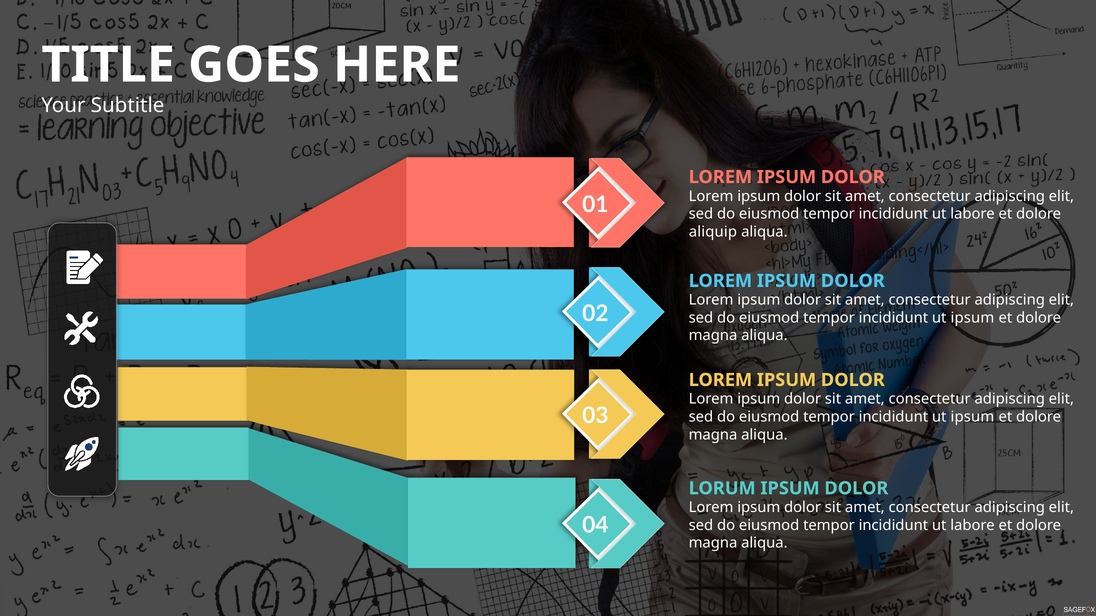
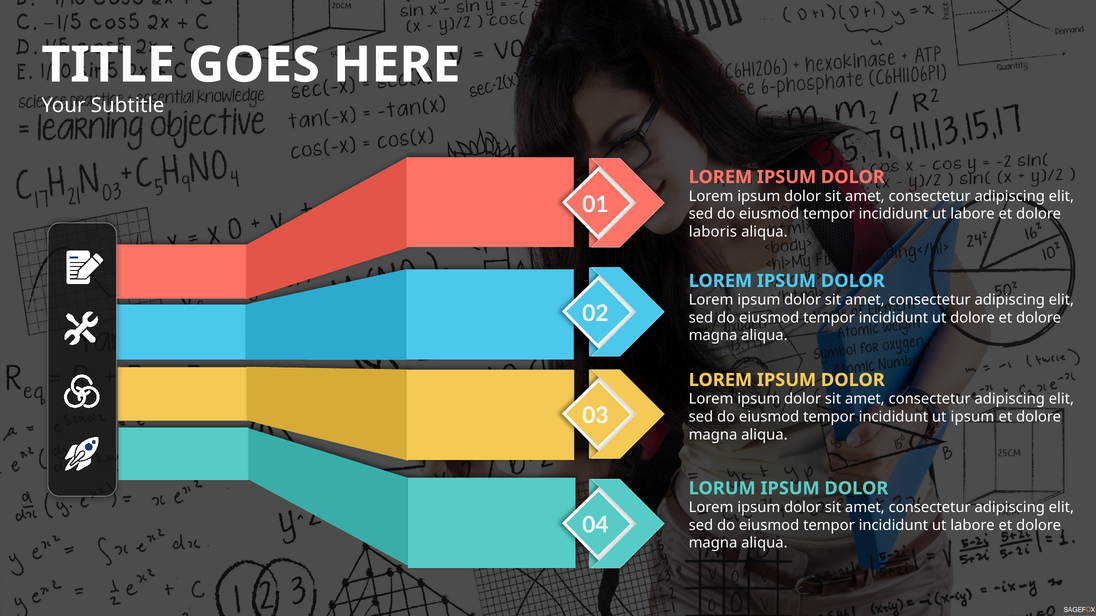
aliquip: aliquip -> laboris (713, 232)
ipsum: ipsum -> dolore (973, 318)
